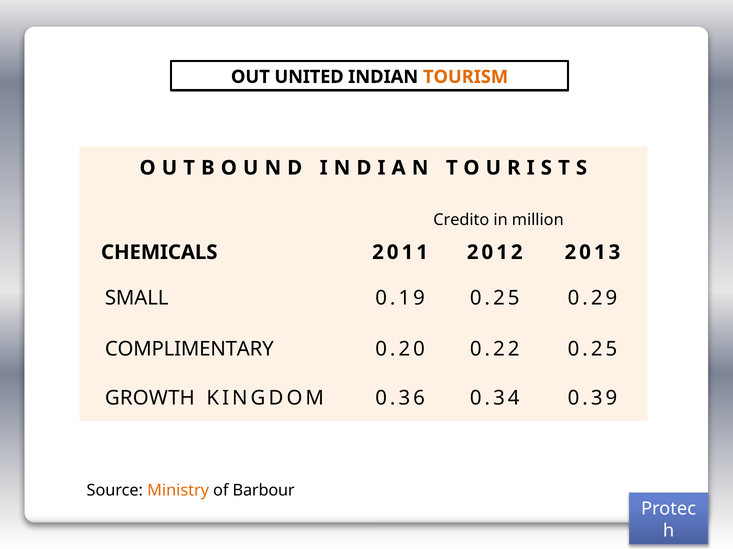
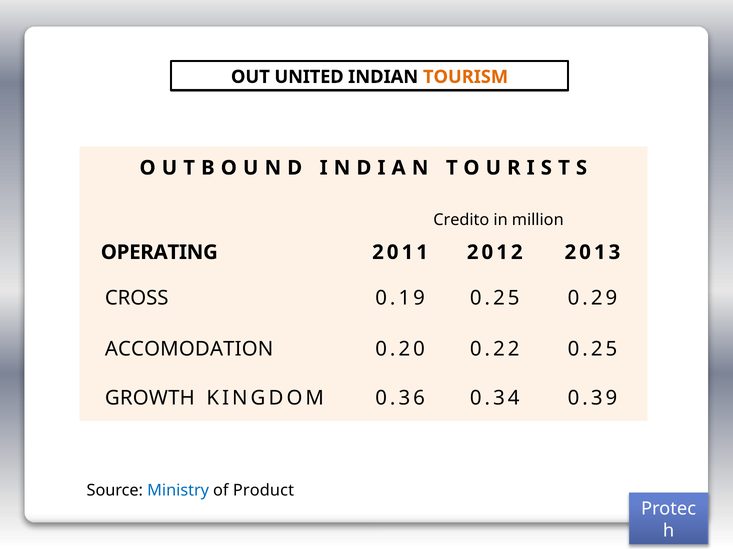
CHEMICALS: CHEMICALS -> OPERATING (159, 253)
SMALL: SMALL -> CROSS (137, 298)
COMPLIMENTARY: COMPLIMENTARY -> ACCOMODATION (189, 350)
Ministry colour: orange -> blue (178, 491)
Barbour: Barbour -> Product (263, 491)
